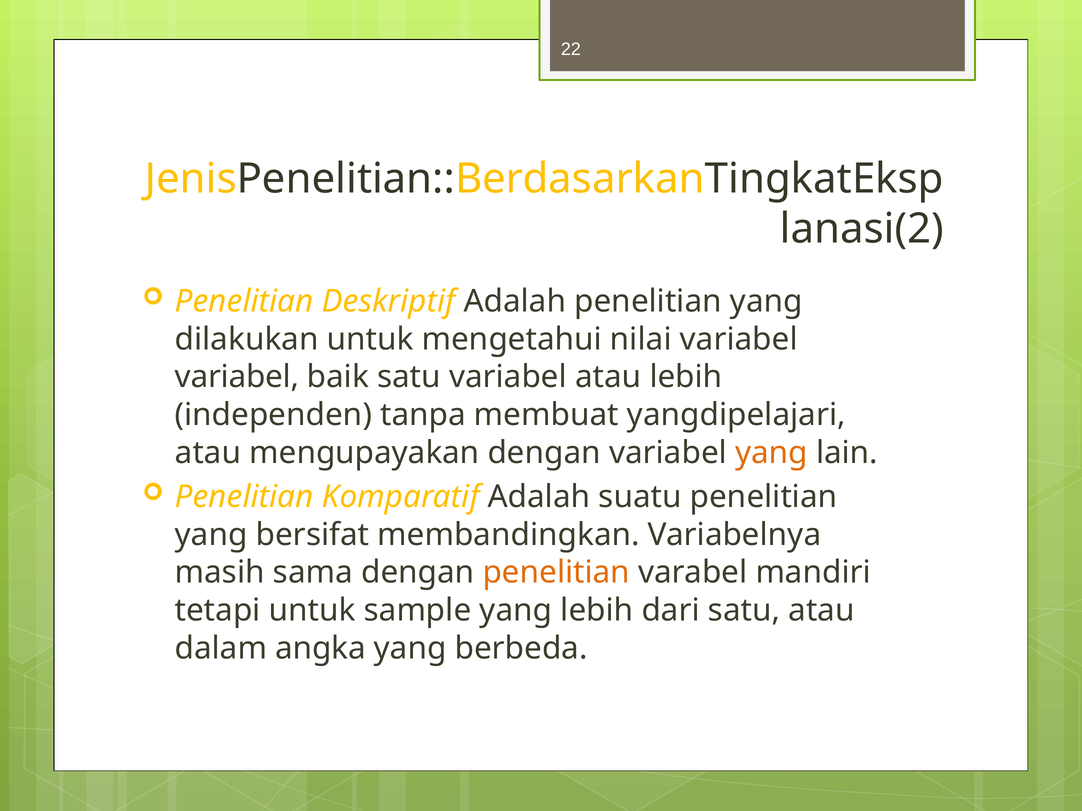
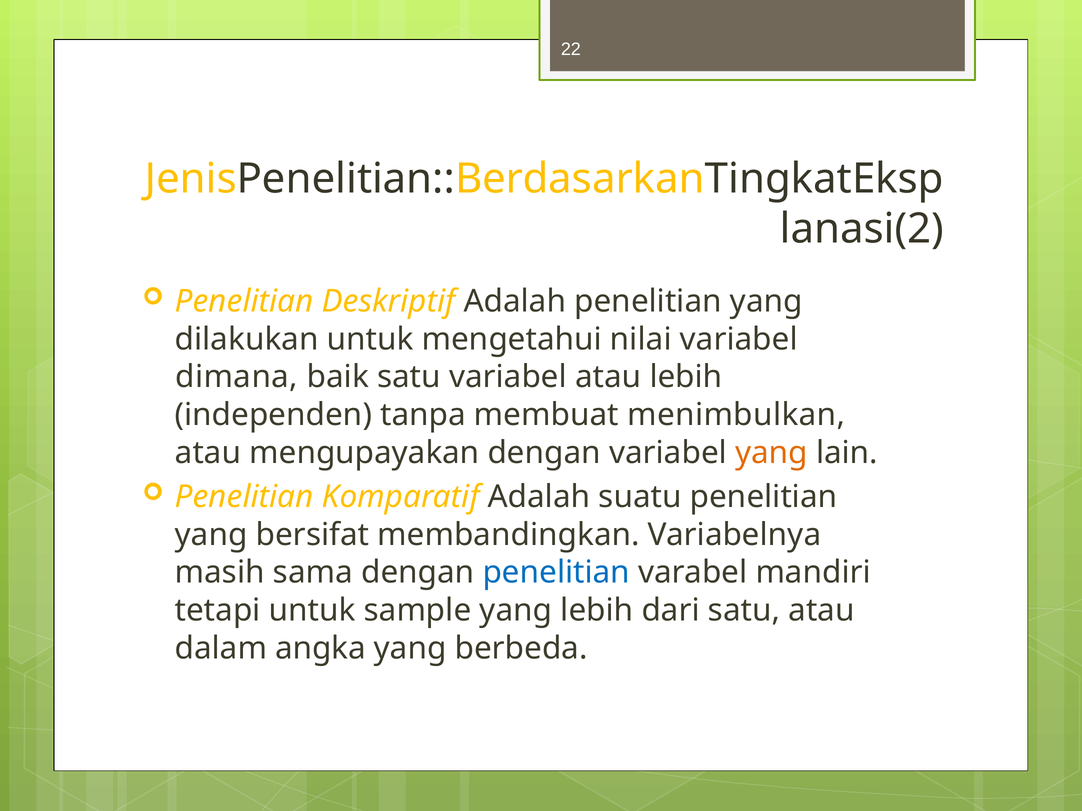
variabel: variabel -> dimana (237, 377)
yangdipelajari: yangdipelajari -> menimbulkan (736, 415)
penelitian colour: orange -> blue (556, 573)
